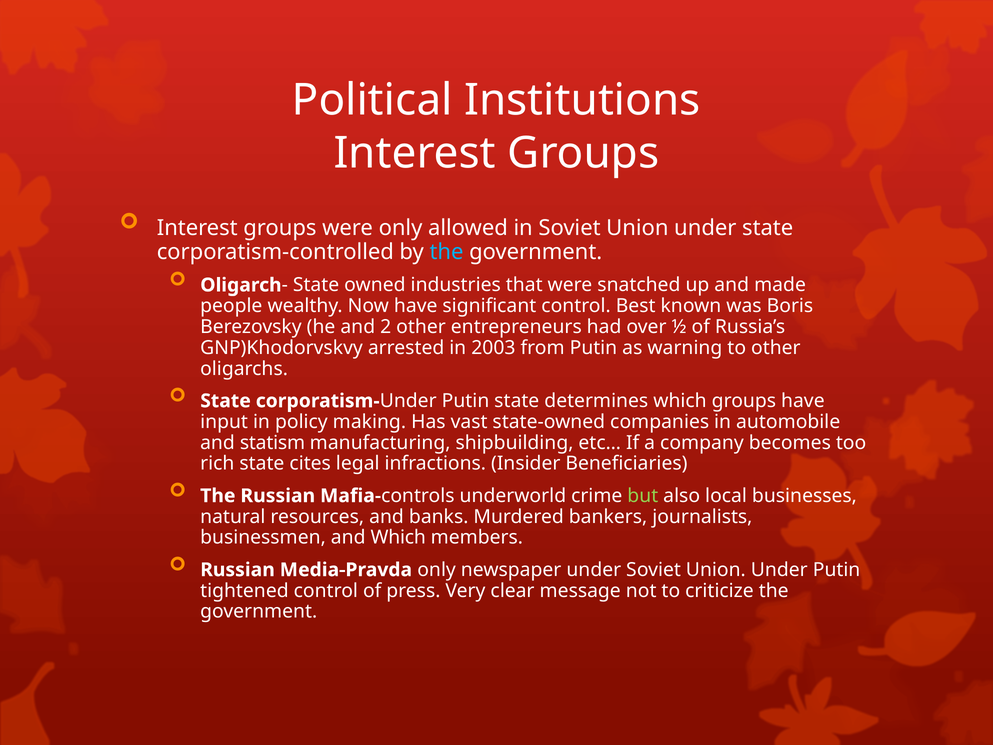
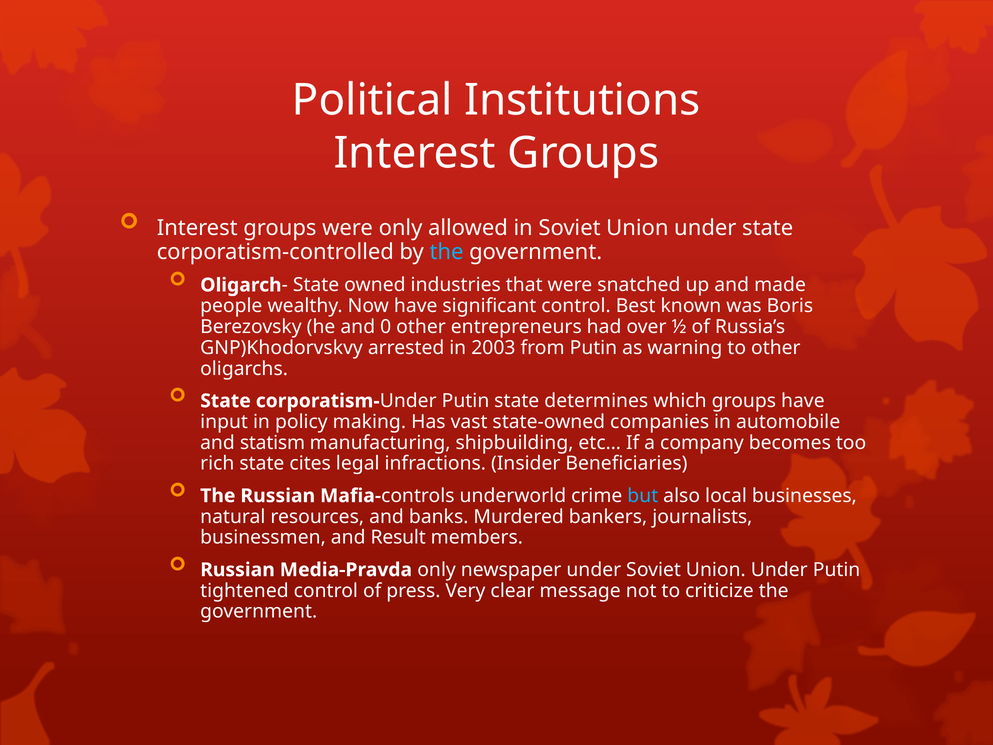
2: 2 -> 0 (386, 327)
but colour: light green -> light blue (643, 496)
and Which: Which -> Result (398, 537)
